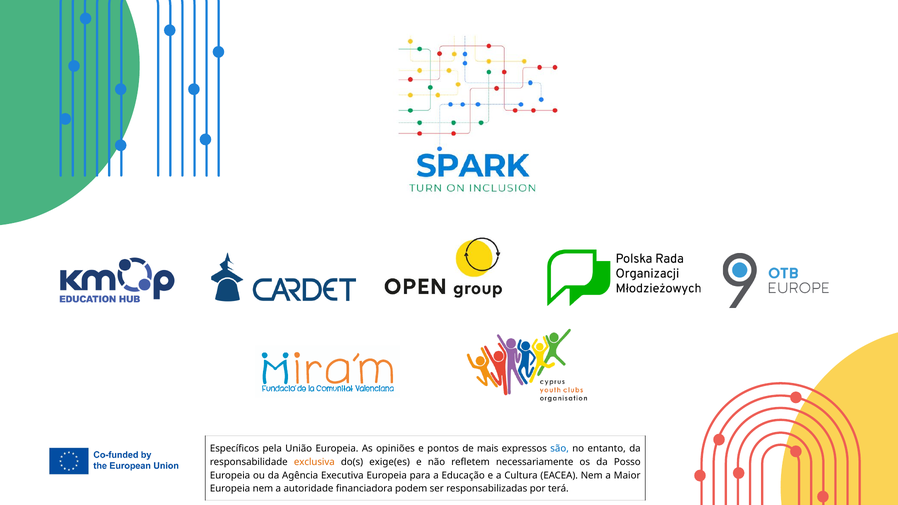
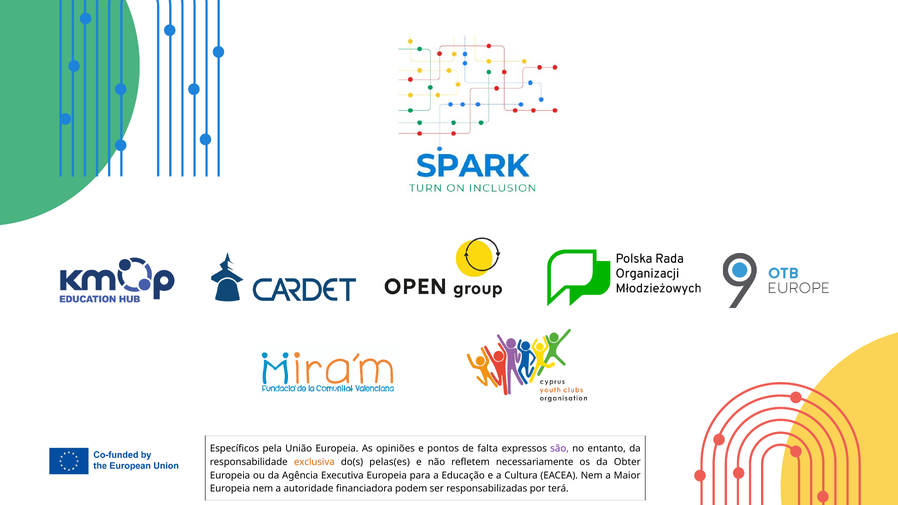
mais: mais -> falta (488, 449)
são colour: blue -> purple (560, 449)
exige(es: exige(es -> pelas(es (390, 462)
Posso: Posso -> Obter (627, 462)
